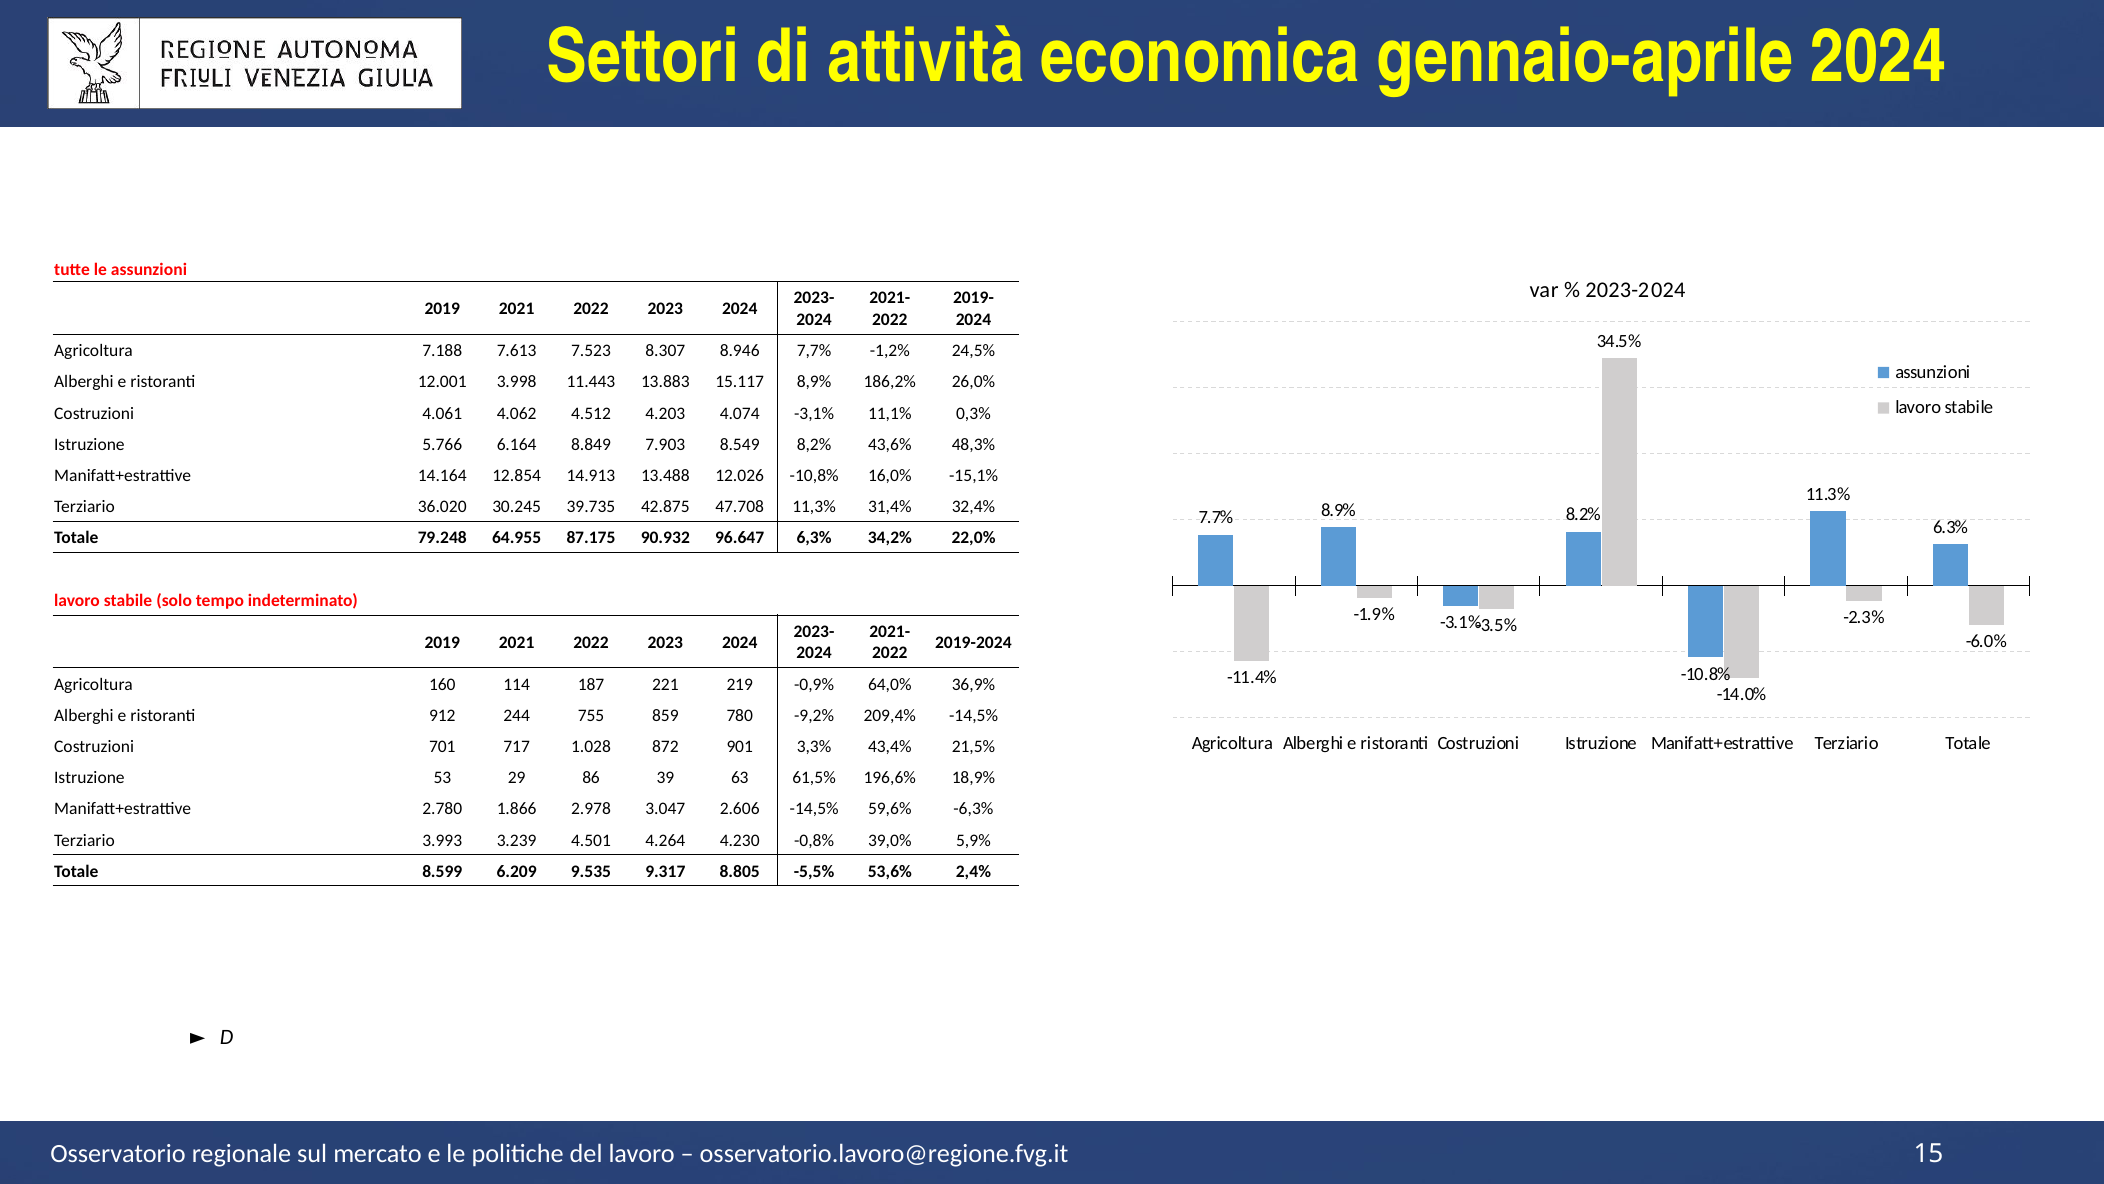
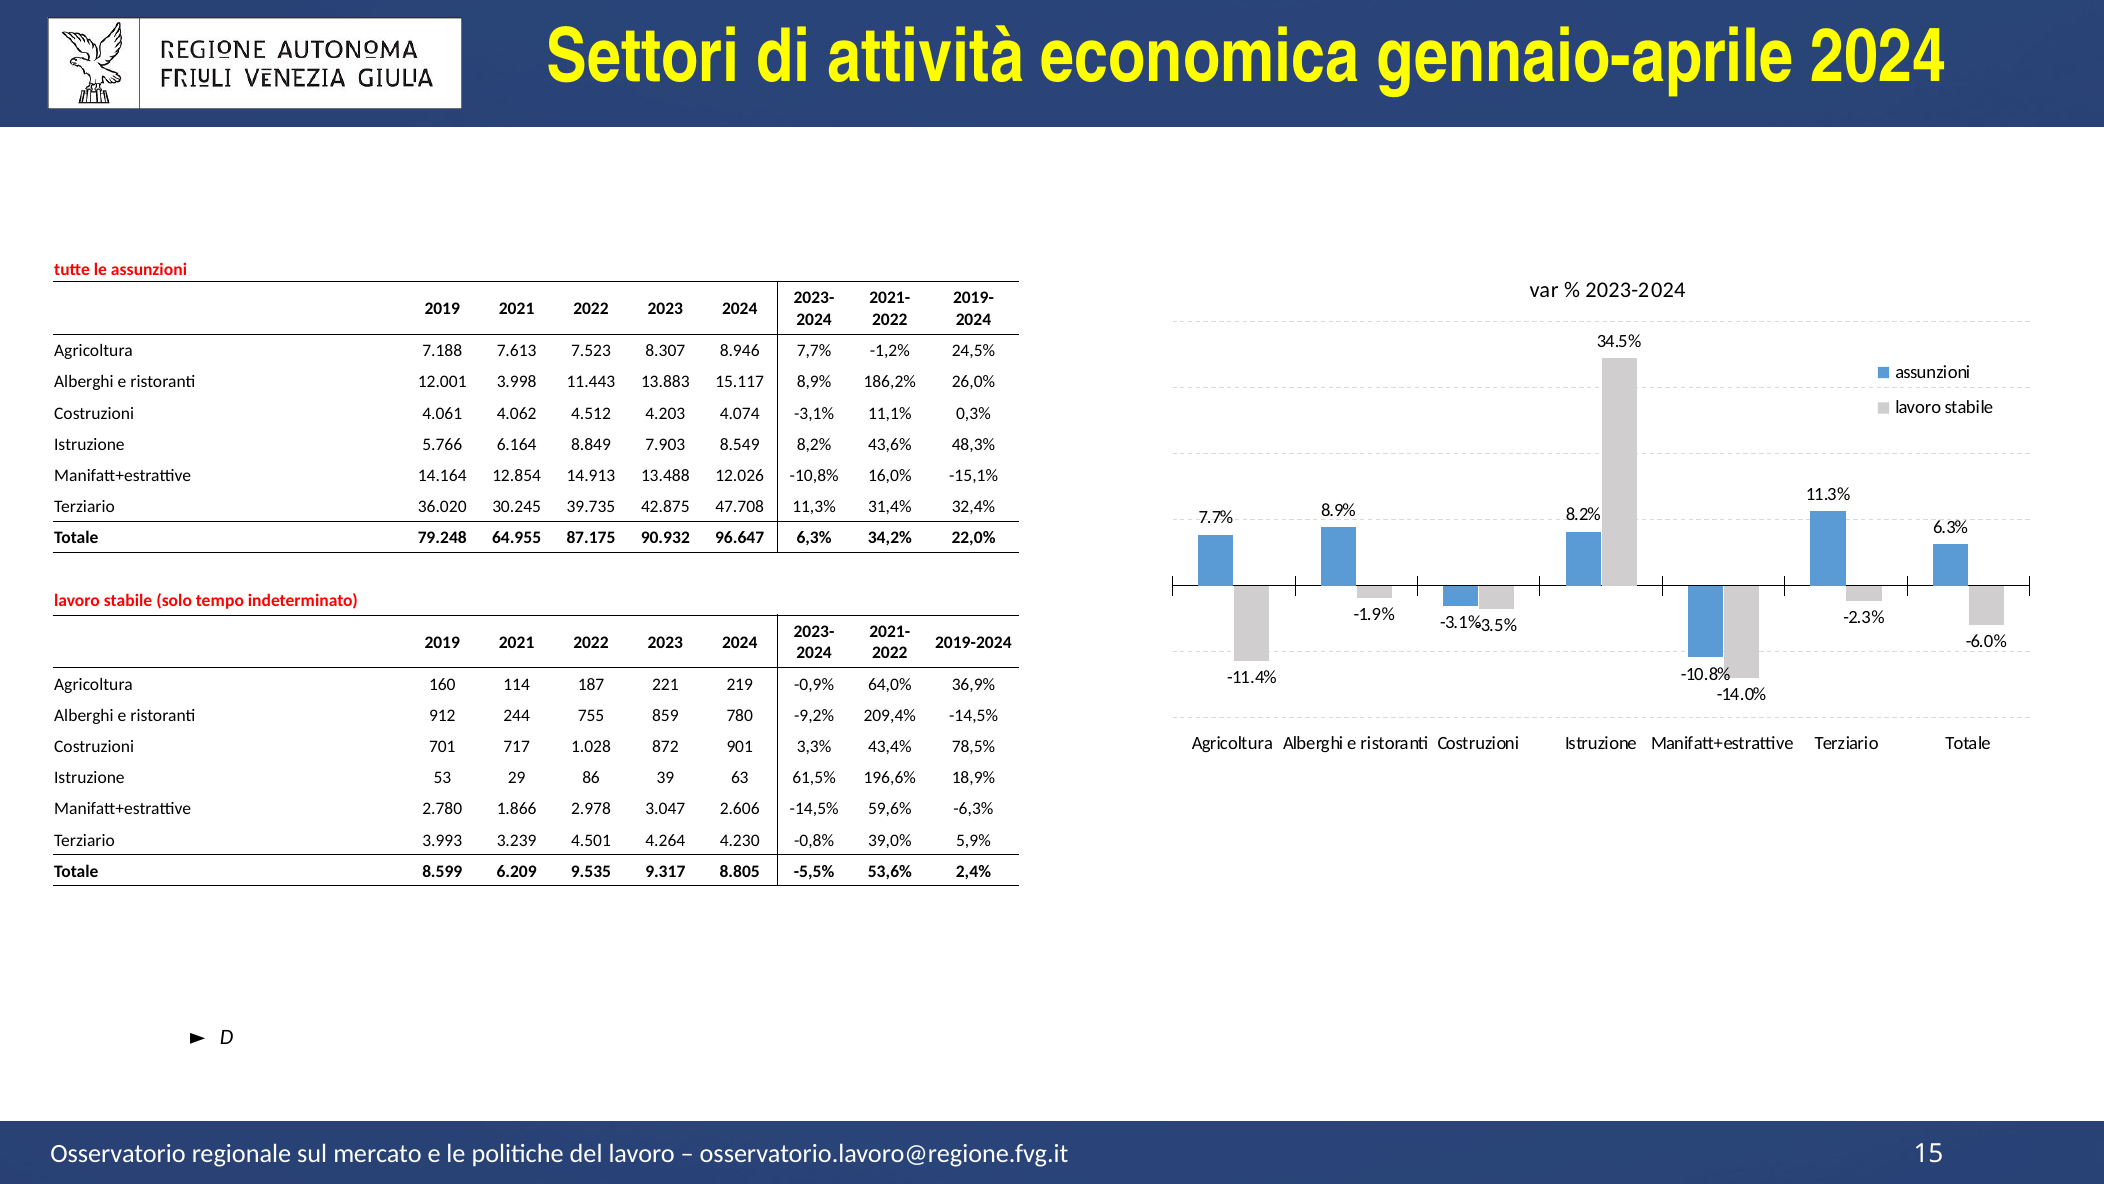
21,5%: 21,5% -> 78,5% (974, 746)
